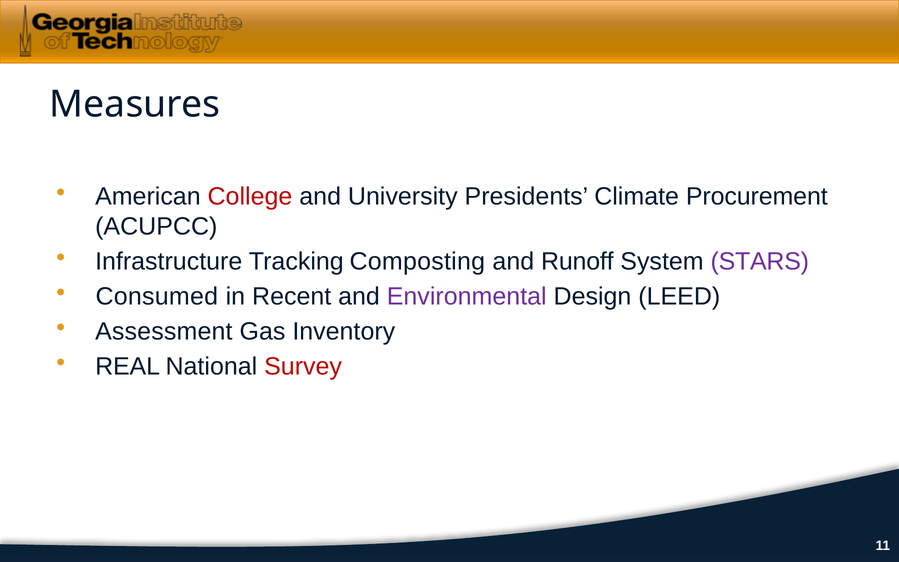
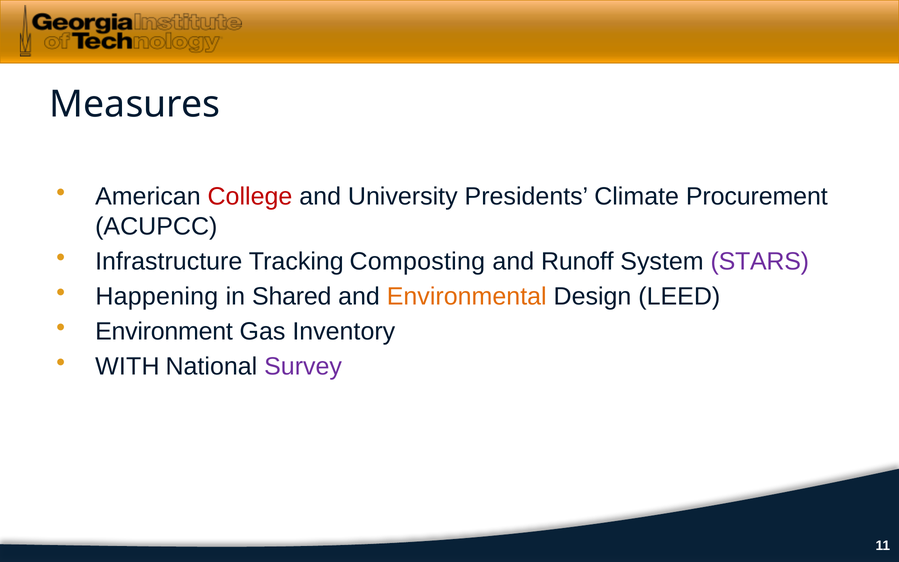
Consumed: Consumed -> Happening (157, 296)
Recent: Recent -> Shared (292, 296)
Environmental colour: purple -> orange (467, 296)
Assessment: Assessment -> Environment (164, 331)
REAL: REAL -> WITH (127, 366)
Survey colour: red -> purple (303, 366)
